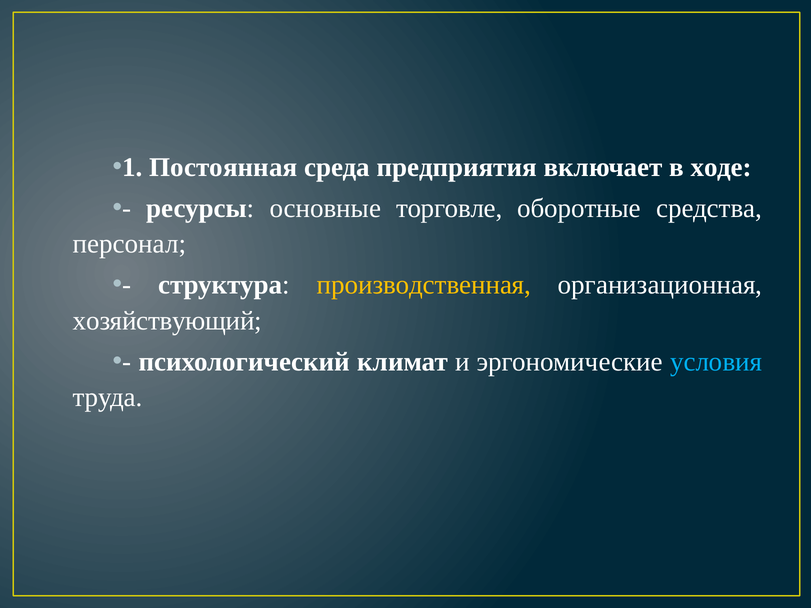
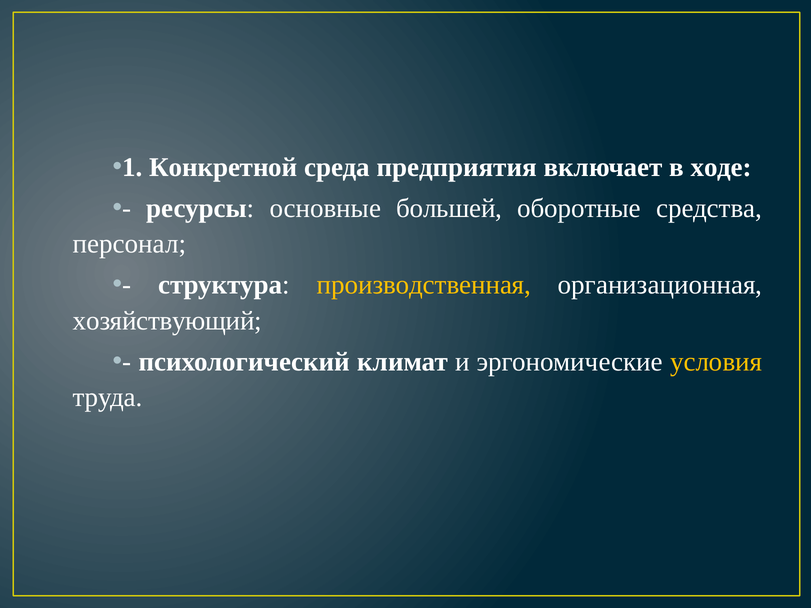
Постоянная: Постоянная -> Конкретной (223, 167)
торговле: торговле -> большей (449, 208)
условия colour: light blue -> yellow (716, 362)
